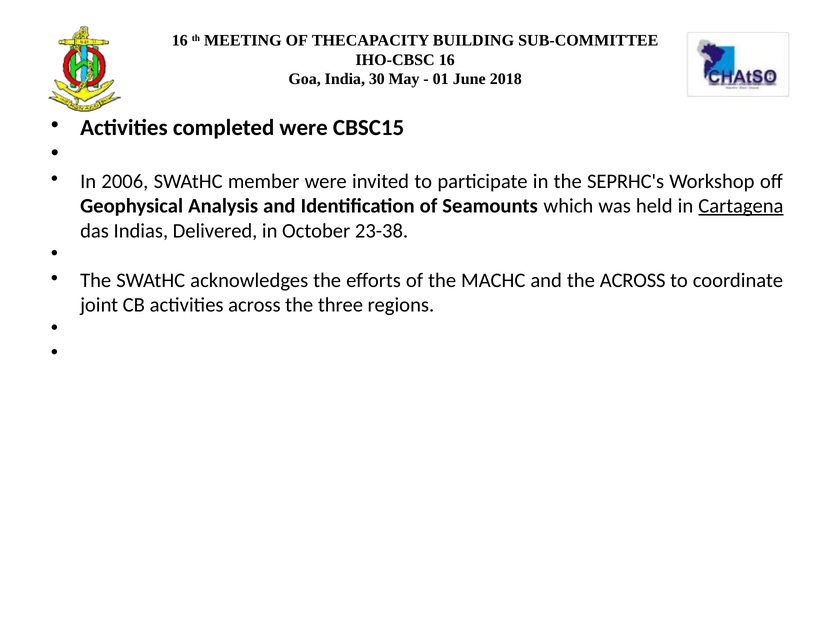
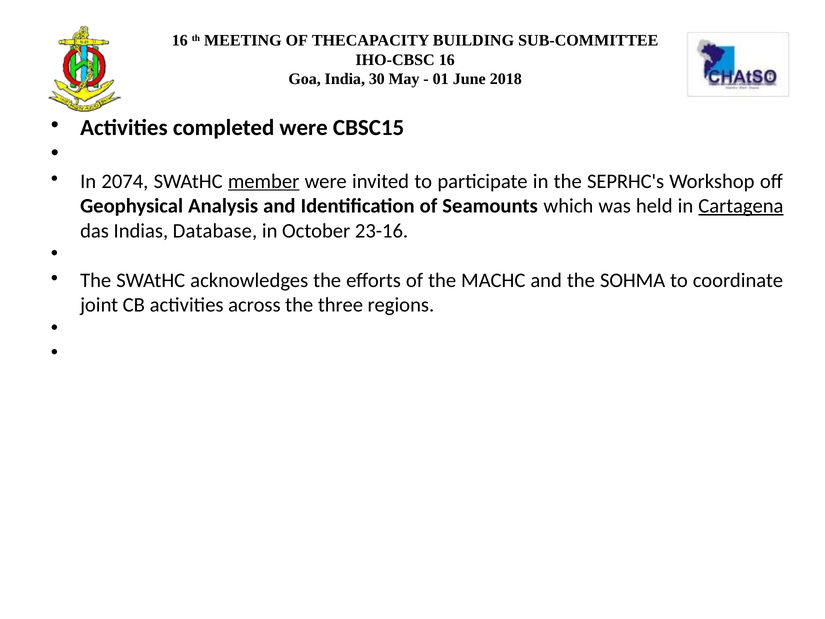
2006: 2006 -> 2074 (125, 181)
member underline: none -> present (264, 181)
Delivered: Delivered -> Database (215, 231)
23-38: 23-38 -> 23-16 (382, 231)
the ACROSS: ACROSS -> SOHMA (633, 280)
